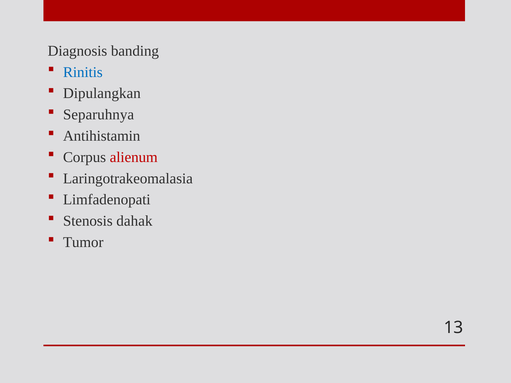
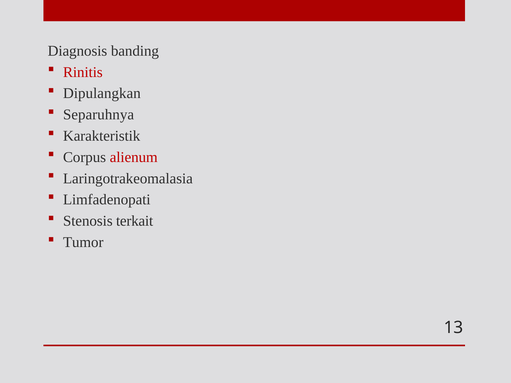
Rinitis colour: blue -> red (83, 72)
Antihistamin: Antihistamin -> Karakteristik (102, 136)
dahak: dahak -> terkait (135, 221)
